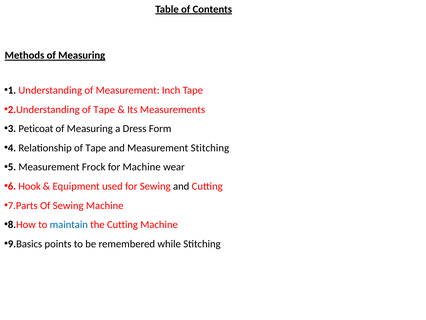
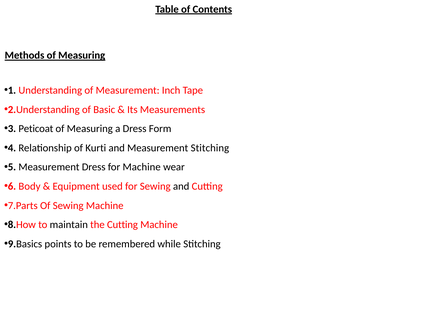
Tape: Tape -> Basic (104, 109)
Relationship of Tape: Tape -> Kurti (96, 148)
Measurement Frock: Frock -> Dress (94, 167)
Hook: Hook -> Body (29, 186)
maintain colour: blue -> black (69, 224)
